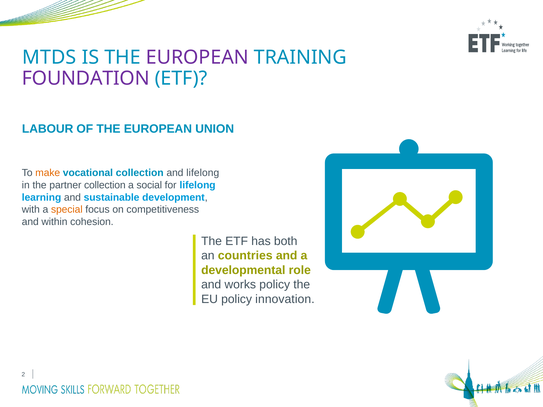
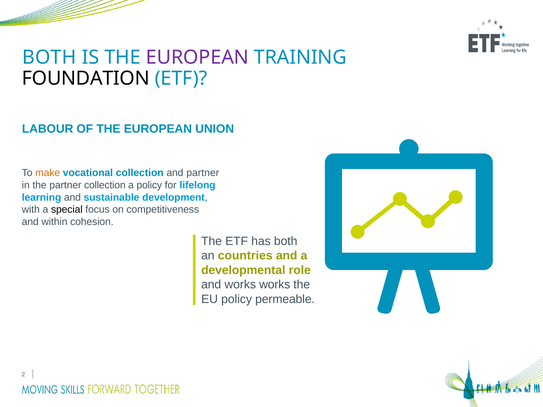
MTDS: MTDS -> BOTH (49, 57)
FOUNDATION colour: purple -> black (86, 78)
and lifelong: lifelong -> partner (203, 173)
a social: social -> policy (149, 185)
special colour: orange -> black (67, 210)
works policy: policy -> works (275, 285)
innovation: innovation -> permeable (285, 299)
